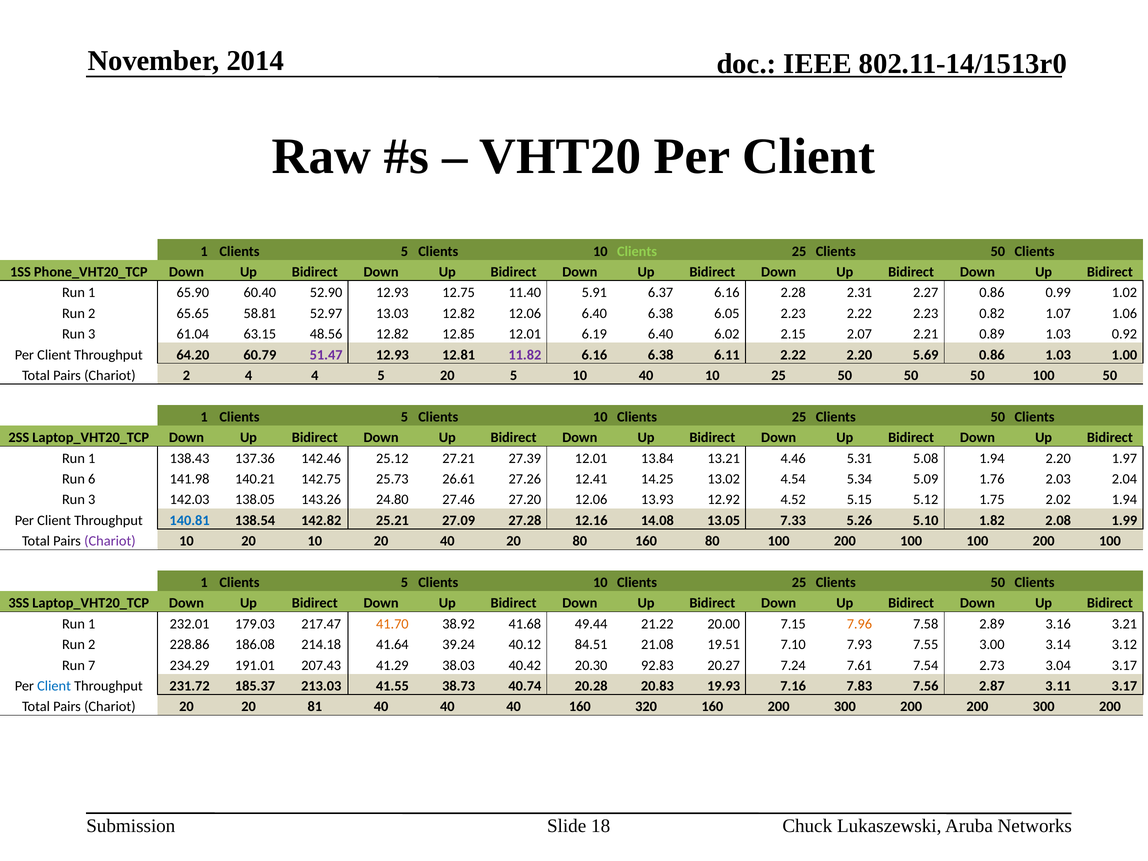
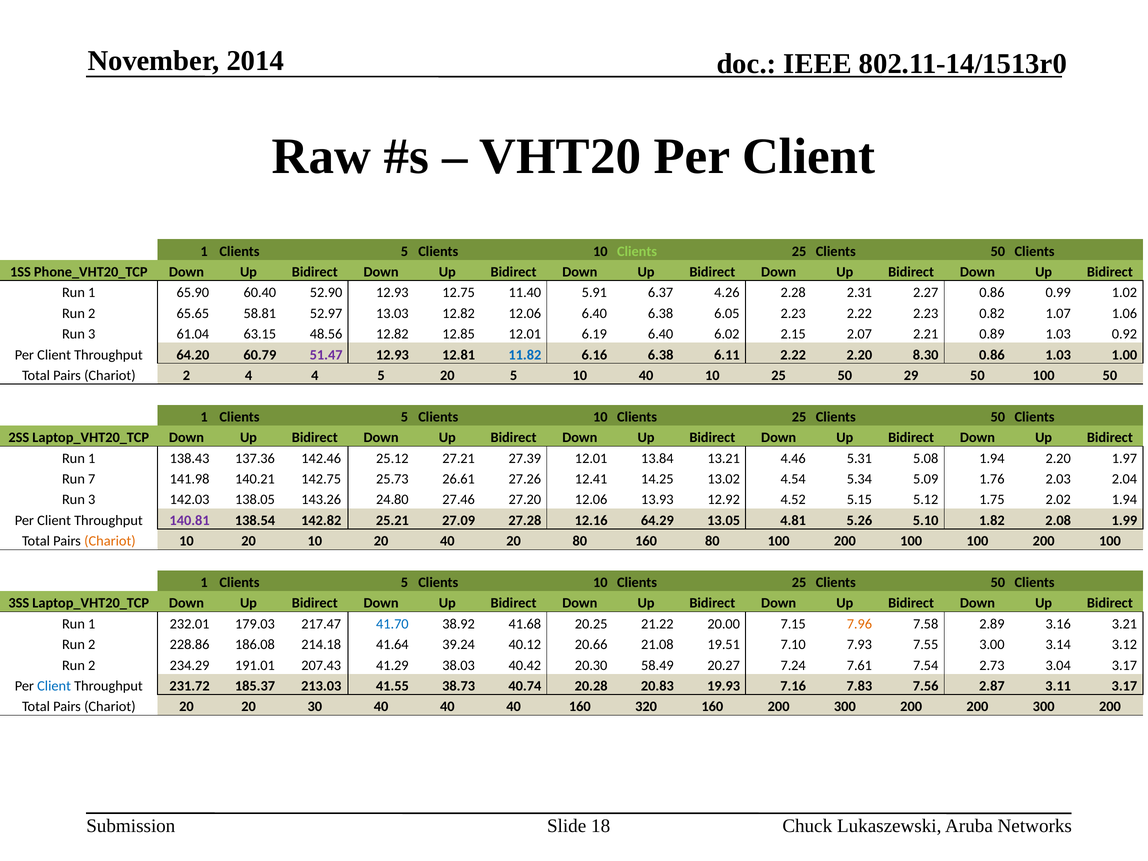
6.37 6.16: 6.16 -> 4.26 (727, 293)
11.82 colour: purple -> blue (525, 355)
5.69: 5.69 -> 8.30 (926, 355)
25 50 50: 50 -> 29 (911, 375)
6: 6 -> 7 (92, 479)
140.81 colour: blue -> purple (190, 520)
14.08: 14.08 -> 64.29 (657, 520)
7.33: 7.33 -> 4.81 (793, 520)
Chariot colour: purple -> orange (110, 541)
41.70 colour: orange -> blue (392, 624)
49.44: 49.44 -> 20.25 (591, 624)
84.51: 84.51 -> 20.66 (591, 645)
7: 7 -> 2 (92, 665)
92.83: 92.83 -> 58.49 (657, 665)
81: 81 -> 30 (315, 707)
